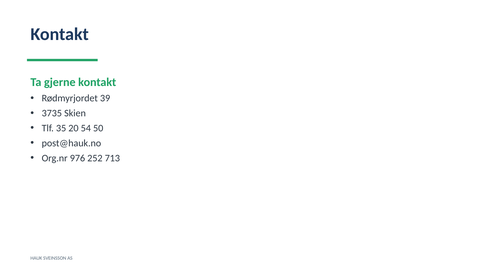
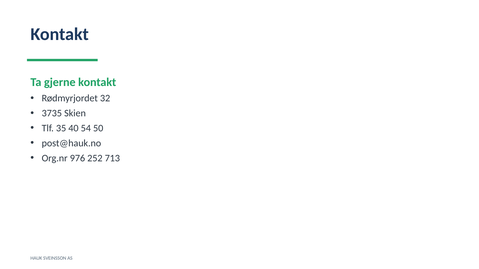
39: 39 -> 32 (105, 98)
20: 20 -> 40 (73, 128)
